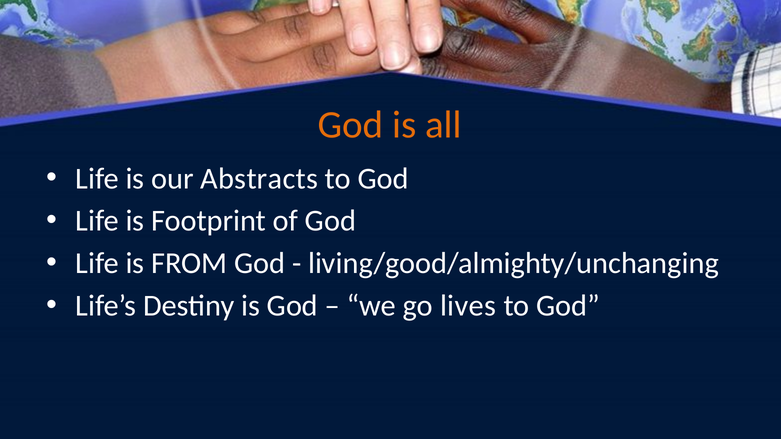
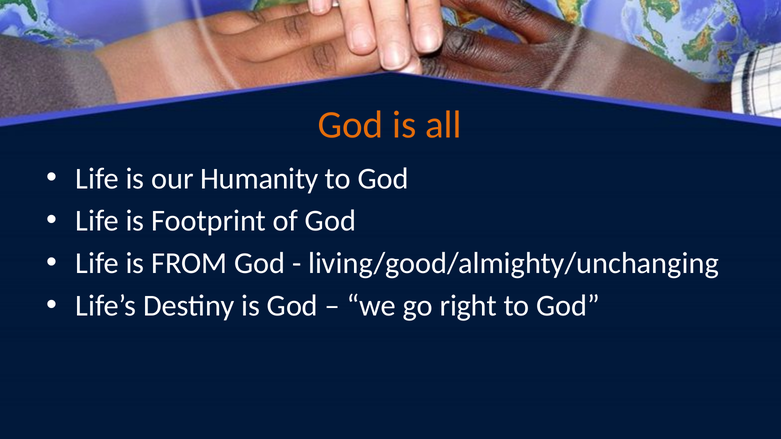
Abstracts: Abstracts -> Humanity (259, 179)
lives: lives -> right (468, 306)
